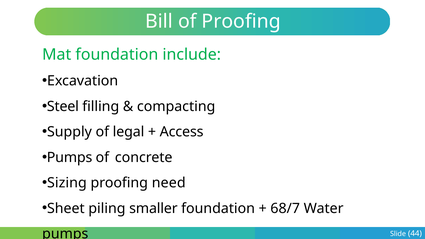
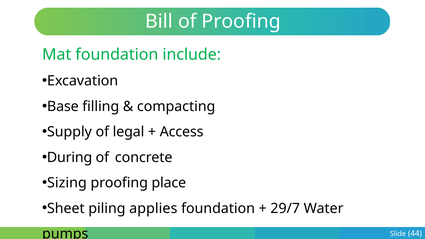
Steel: Steel -> Base (63, 106)
Pumps: Pumps -> During (70, 157)
need: need -> place (169, 183)
smaller: smaller -> applies (153, 208)
68/7: 68/7 -> 29/7 (285, 208)
